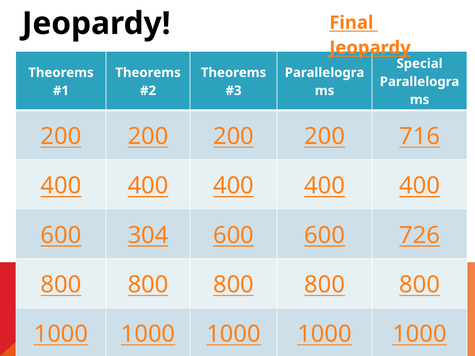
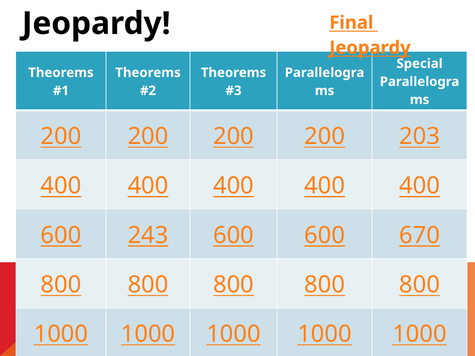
716: 716 -> 203 (420, 136)
304: 304 -> 243 (148, 235)
726: 726 -> 670 (420, 235)
